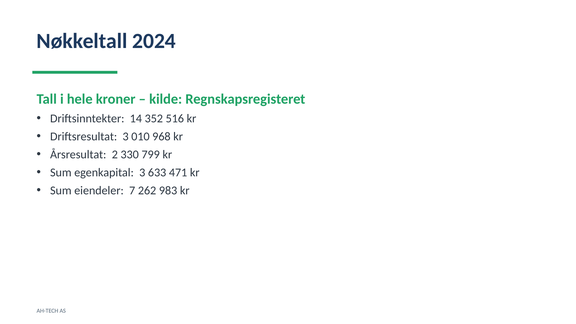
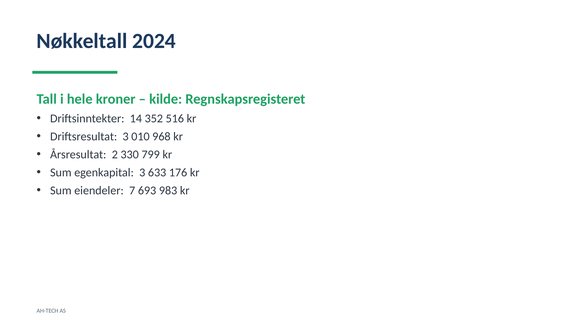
471: 471 -> 176 (178, 172)
262: 262 -> 693 (147, 190)
